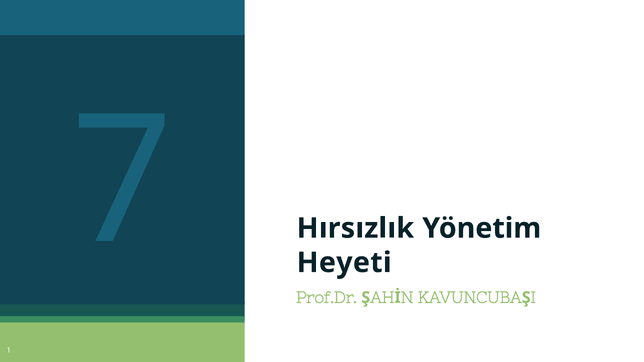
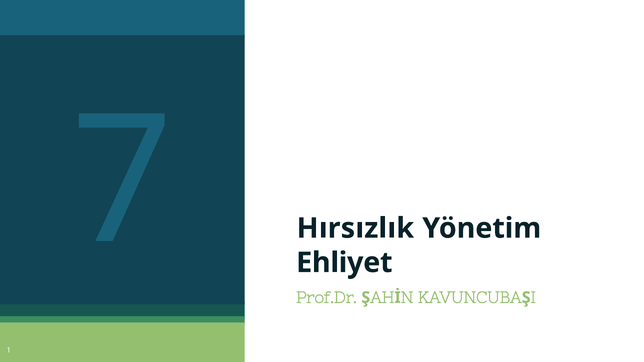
Heyeti: Heyeti -> Ehliyet (344, 263)
